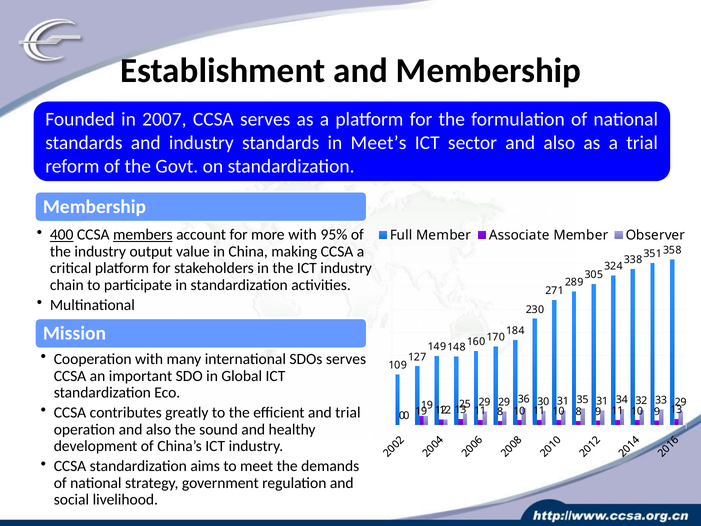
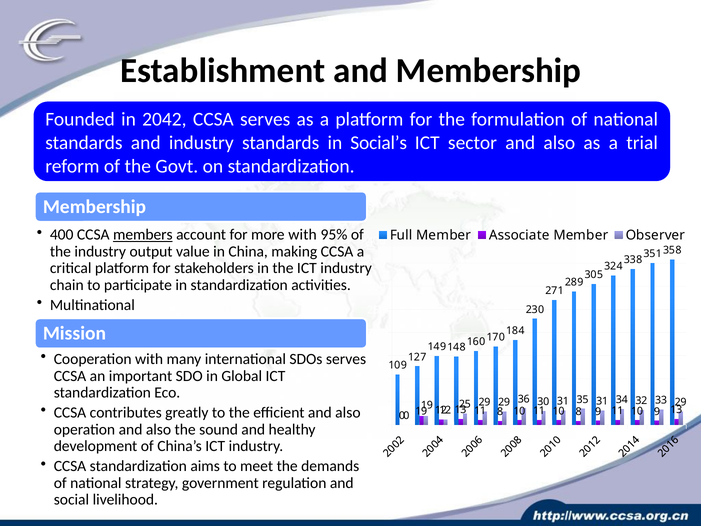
2007: 2007 -> 2042 (164, 119)
Meet’s: Meet’s -> Social’s (379, 143)
400 underline: present -> none (62, 235)
efficient and trial: trial -> also (348, 412)
